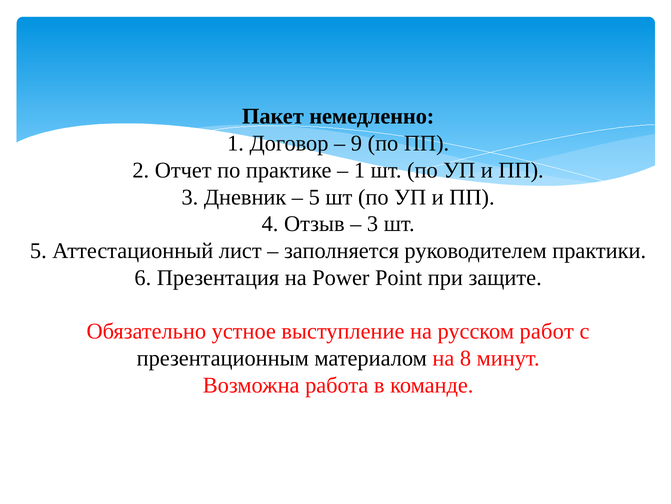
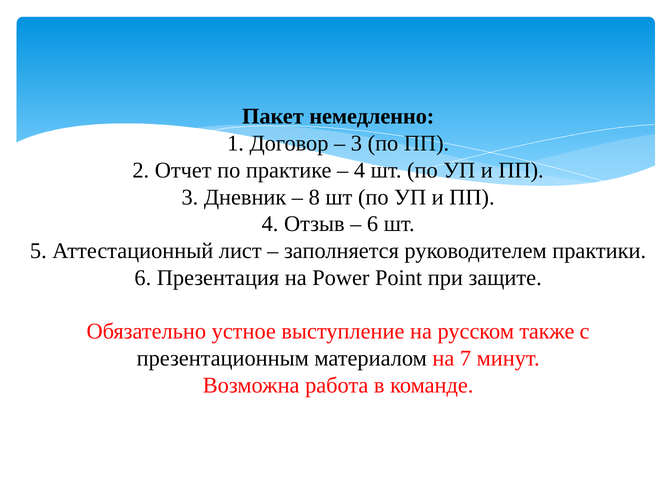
9: 9 -> 3 (356, 143)
1: 1 -> 4 (359, 170)
5: 5 -> 8 (314, 197)
3: 3 -> 6 (373, 224)
работ: работ -> также (547, 331)
8: 8 -> 7 (465, 358)
